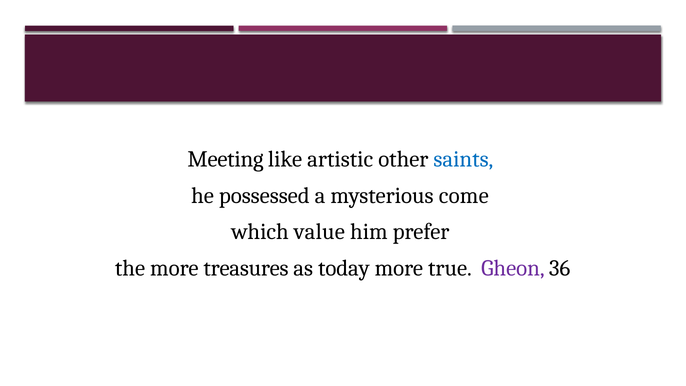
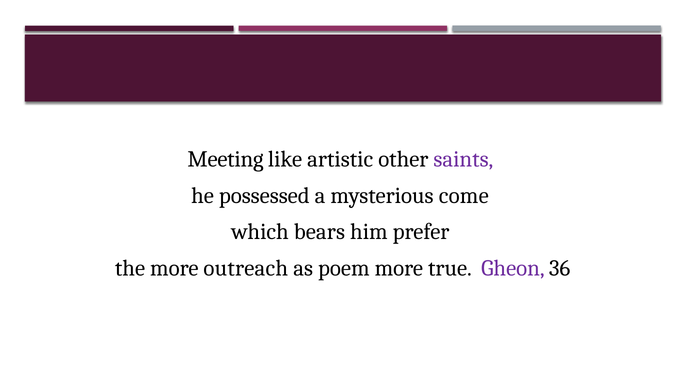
saints colour: blue -> purple (463, 159)
value: value -> bears (319, 232)
treasures: treasures -> outreach (246, 268)
today: today -> poem (344, 268)
